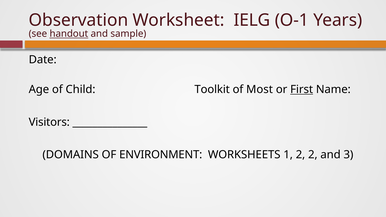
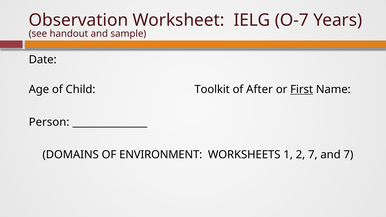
O-1: O-1 -> O-7 (292, 20)
handout underline: present -> none (69, 34)
Most: Most -> After (260, 89)
Visitors: Visitors -> Person (49, 122)
2 2: 2 -> 7 (313, 155)
and 3: 3 -> 7 (348, 155)
